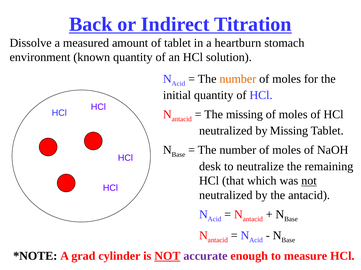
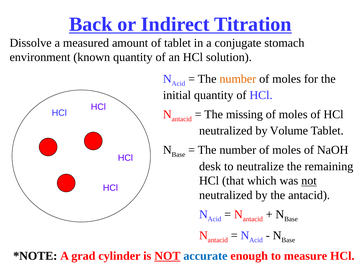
heartburn: heartburn -> conjugate (238, 43)
by Missing: Missing -> Volume (289, 131)
accurate colour: purple -> blue (205, 257)
